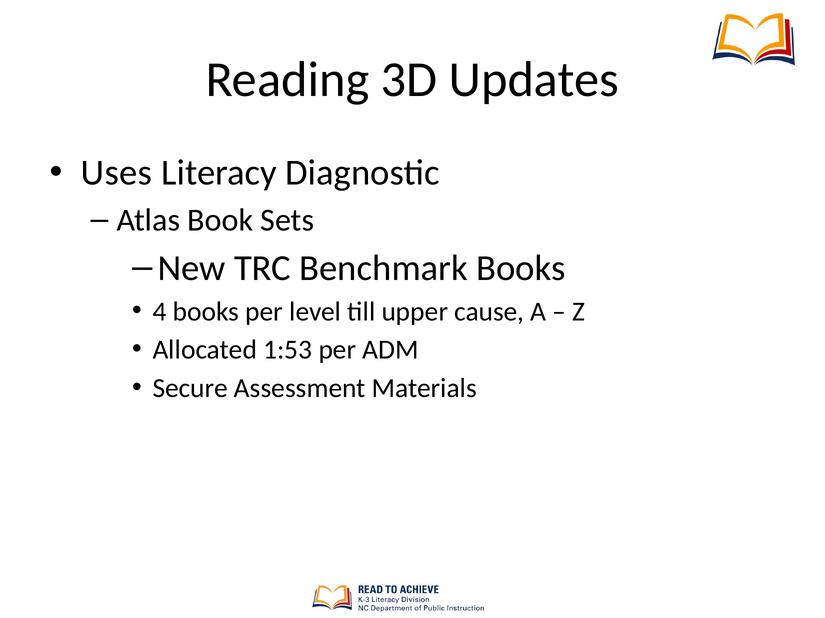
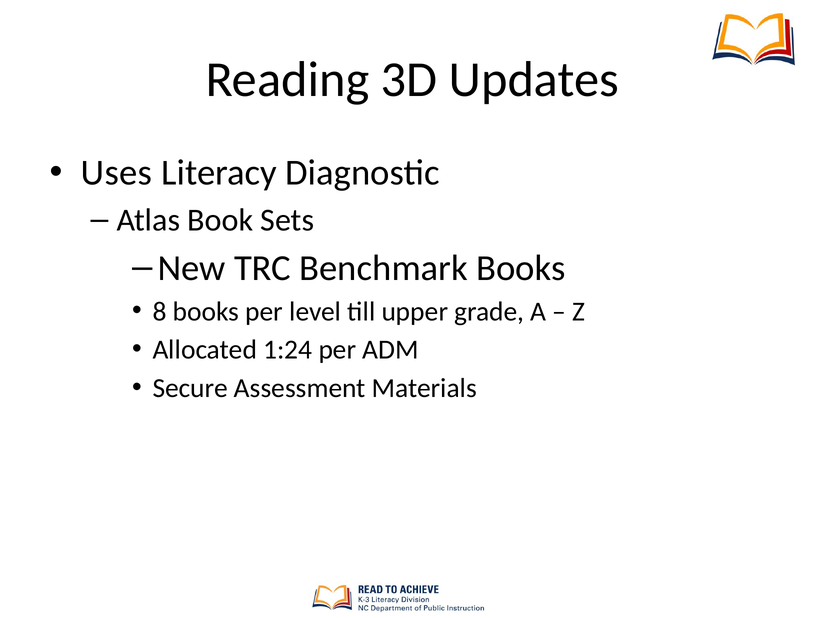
4: 4 -> 8 (160, 312)
cause: cause -> grade (489, 312)
1:53: 1:53 -> 1:24 (288, 350)
